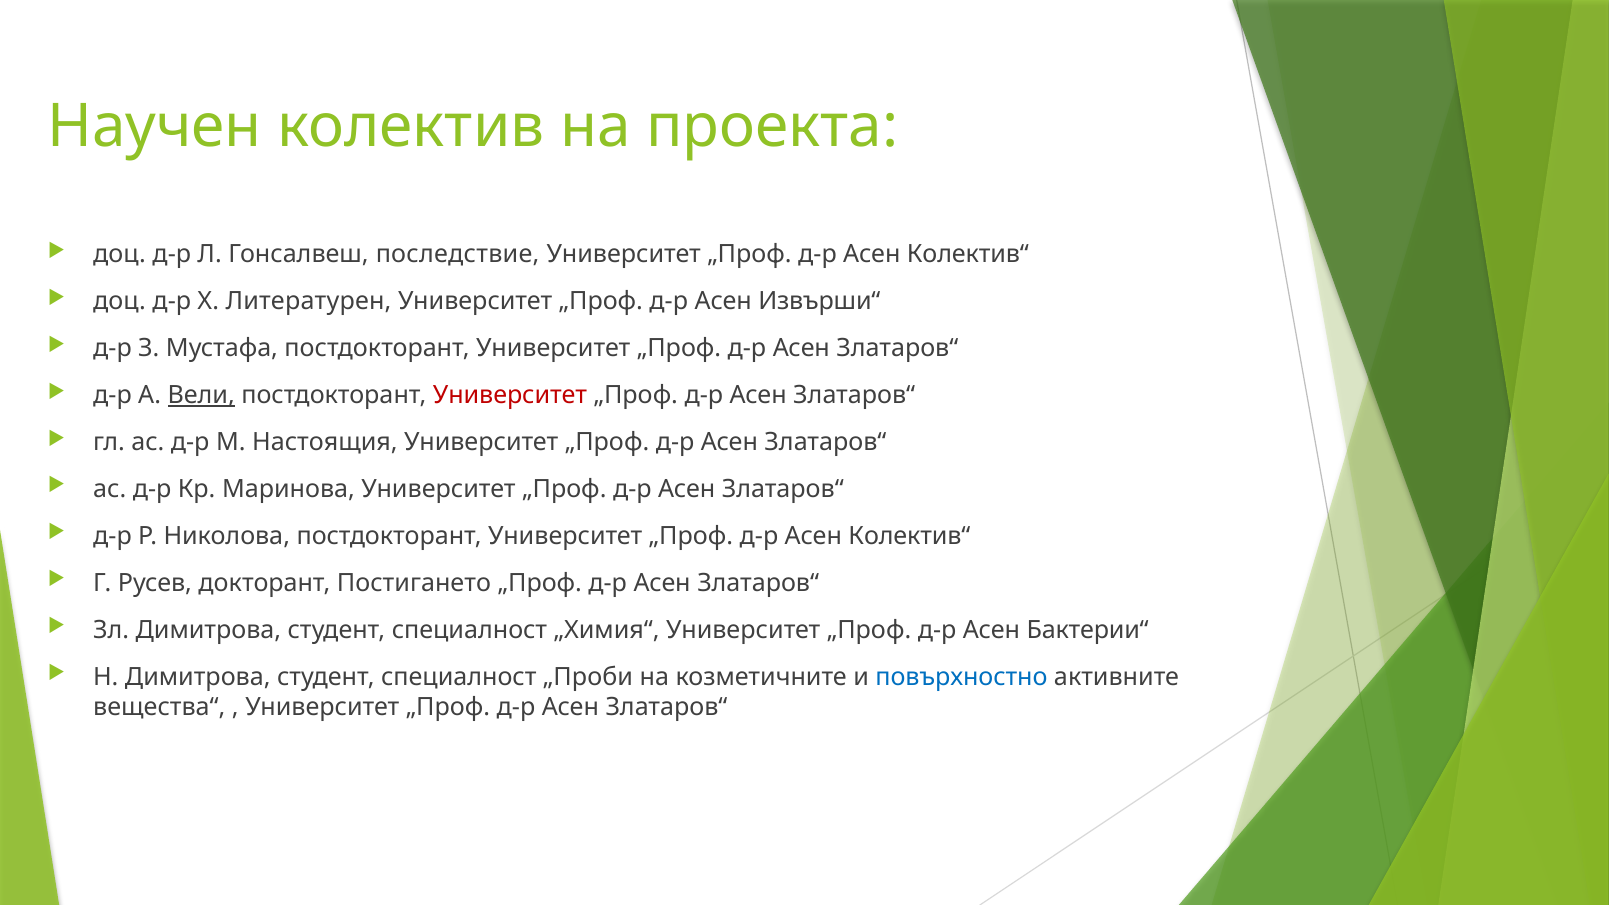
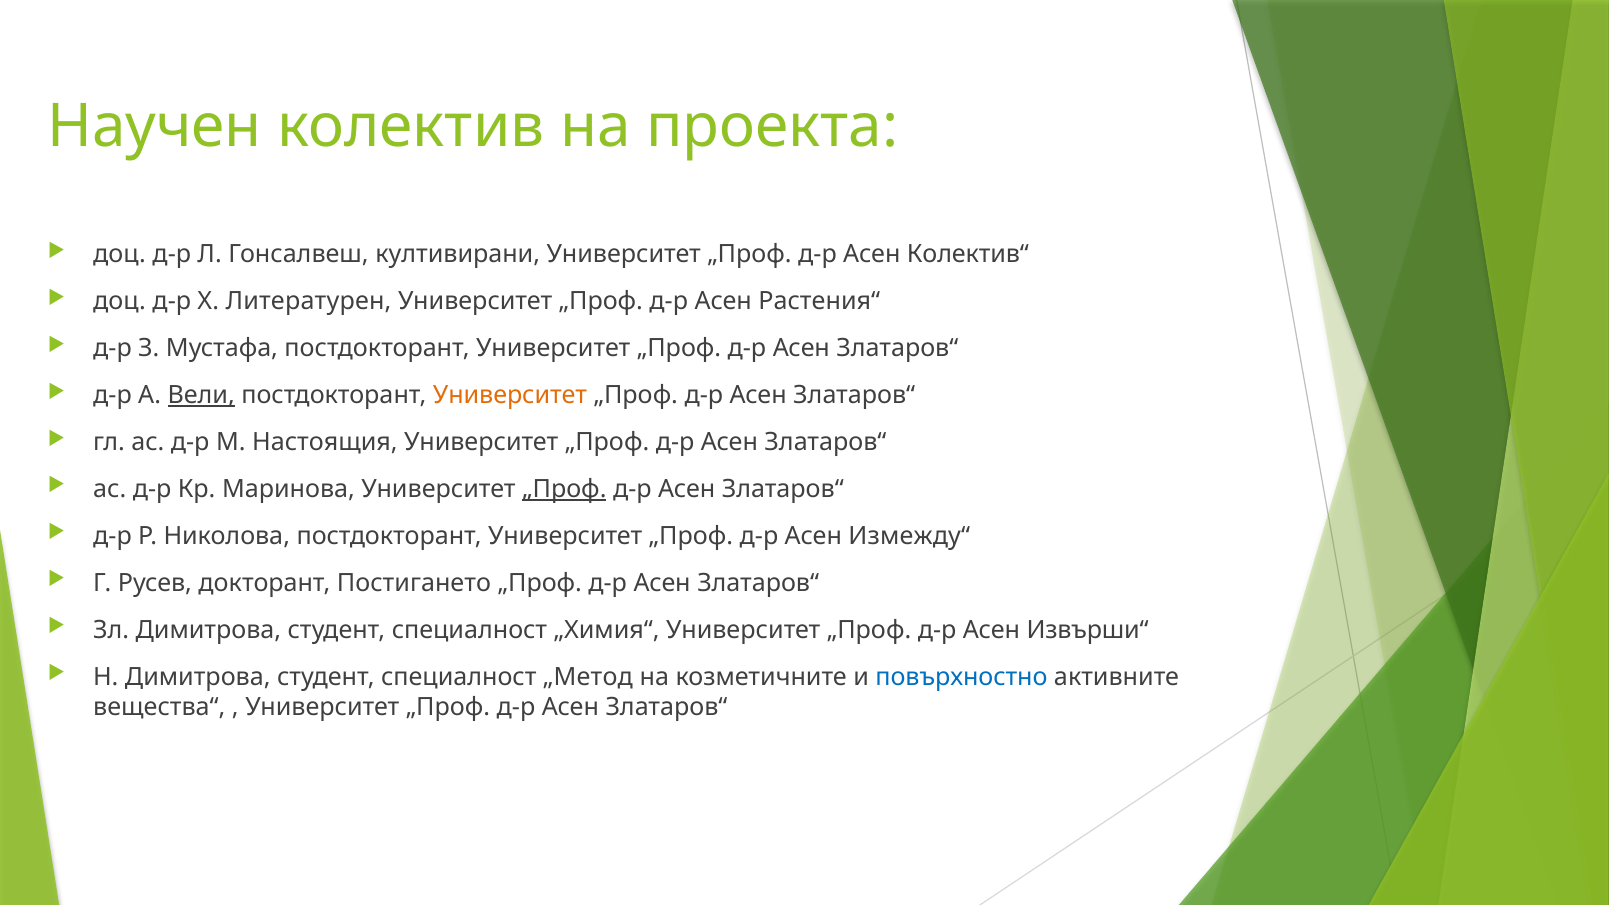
последствие: последствие -> култивирани (458, 254)
Извърши“: Извърши“ -> Растения“ (819, 301)
Университет colour: red -> orange (510, 395)
„Проф underline: none -> present (564, 489)
Колектив“: Колектив“ -> Измежду“ (909, 536)
Бактерии“: Бактерии“ -> Извърши“ (1088, 630)
„Проби: „Проби -> „Метод (588, 677)
